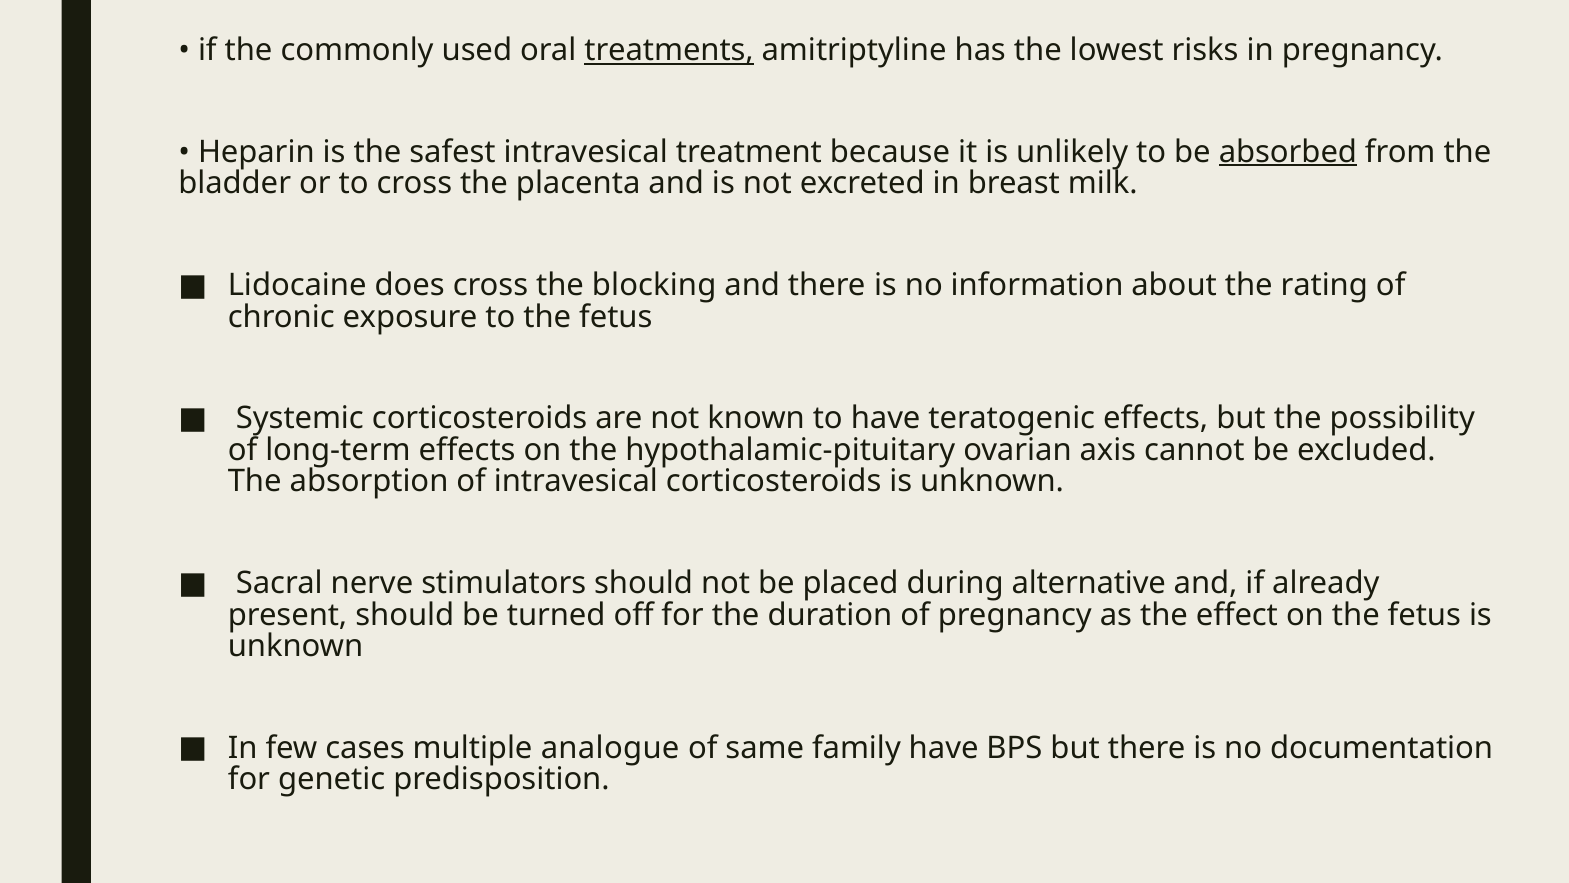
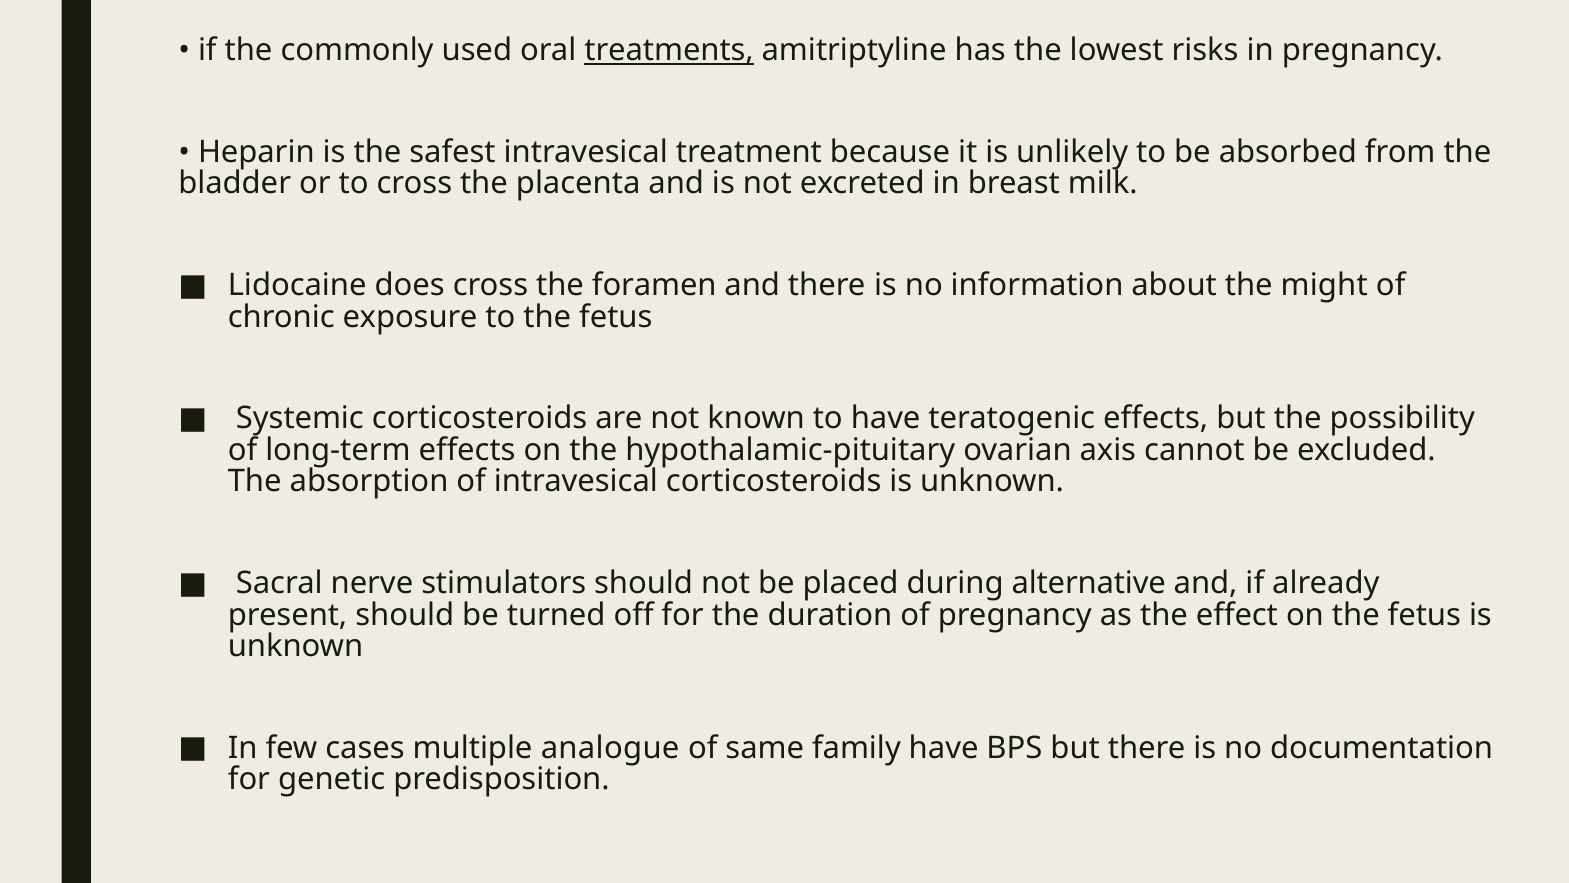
absorbed underline: present -> none (1288, 152)
blocking: blocking -> foramen (654, 285)
rating: rating -> might (1324, 285)
